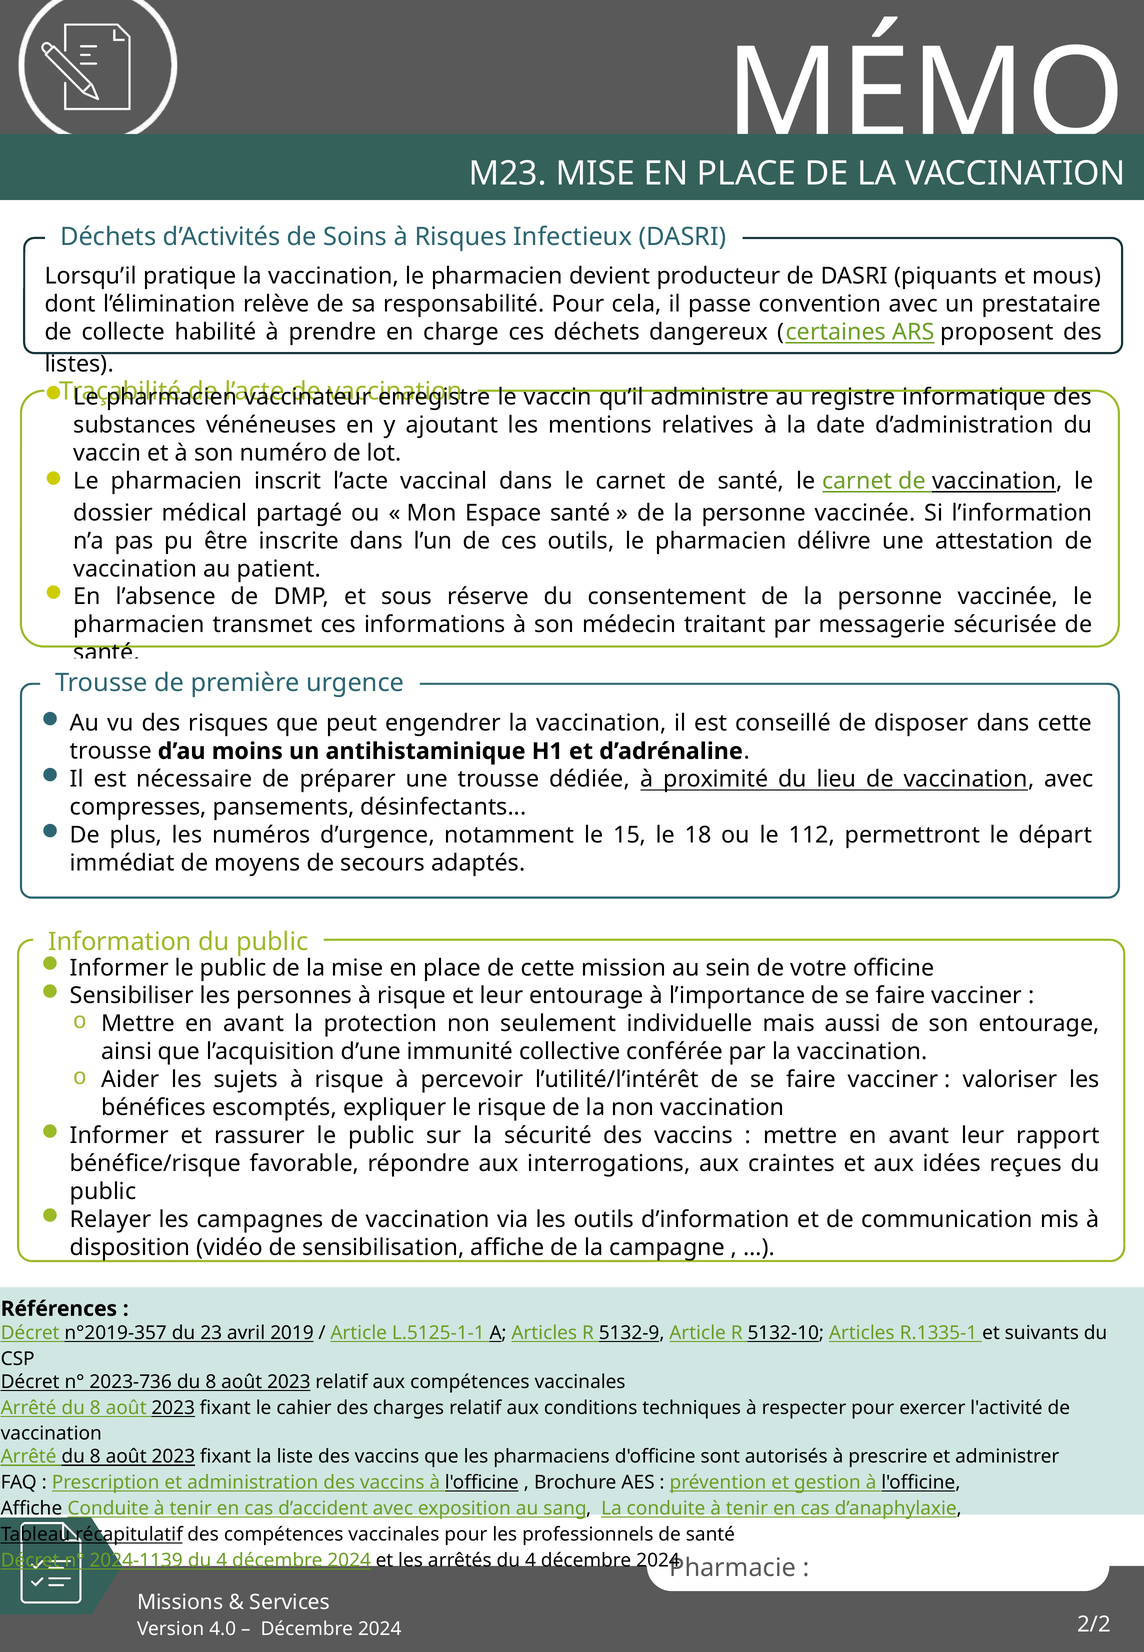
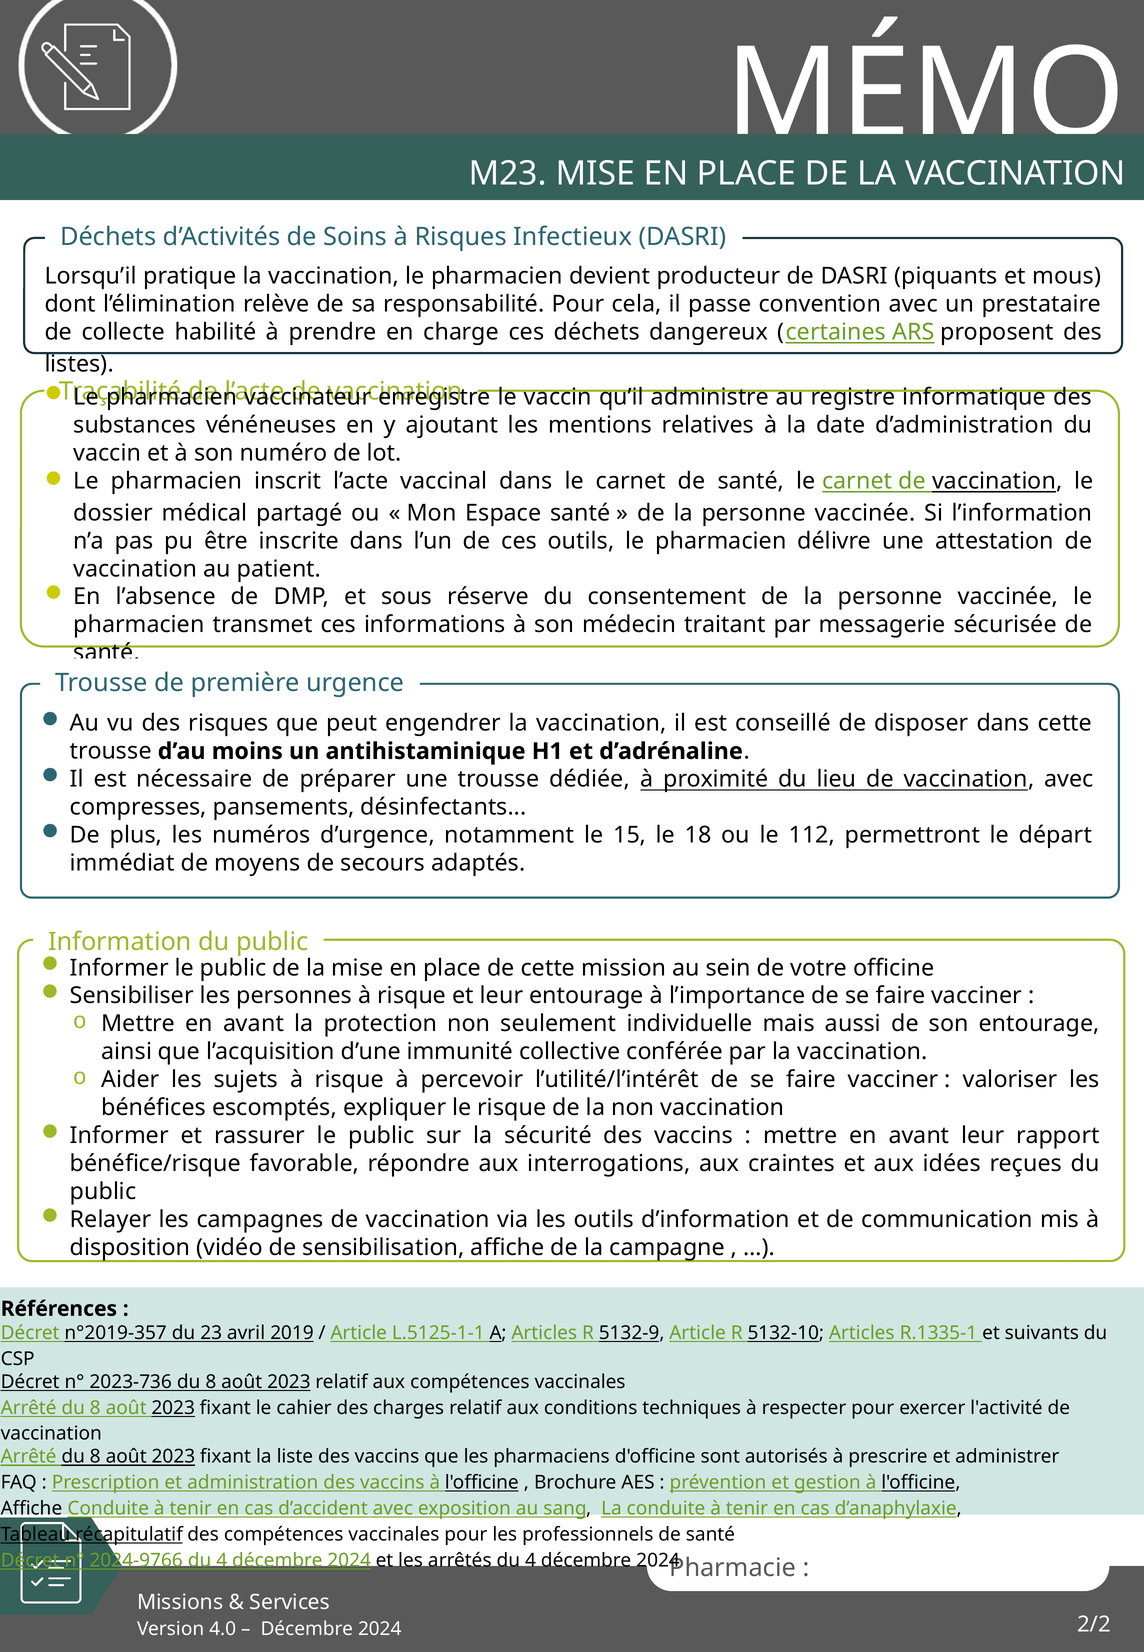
2024-1139: 2024-1139 -> 2024-9766 (136, 1561)
